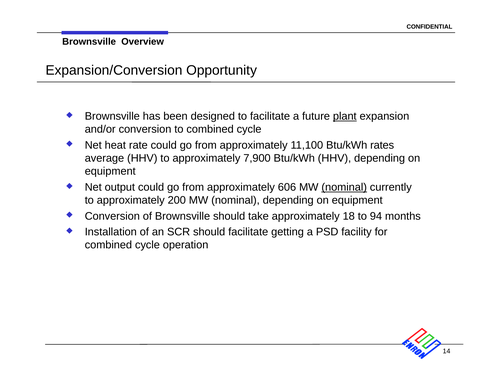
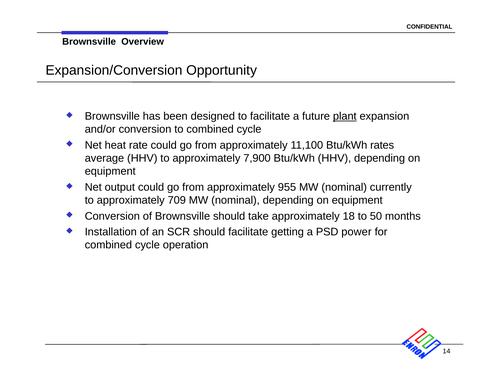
606: 606 -> 955 (287, 187)
nominal underline: present -> none (344, 187)
200: 200 -> 709 (177, 200)
94: 94 -> 50 (376, 216)
facility: facility -> power (356, 232)
